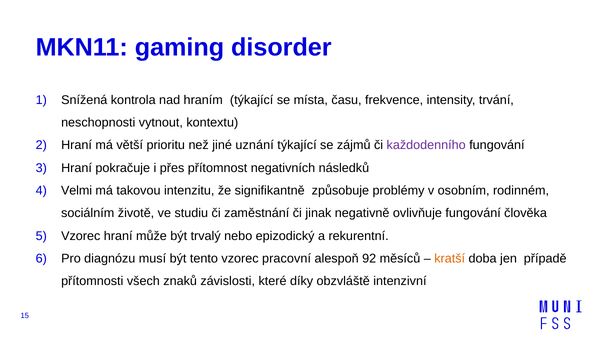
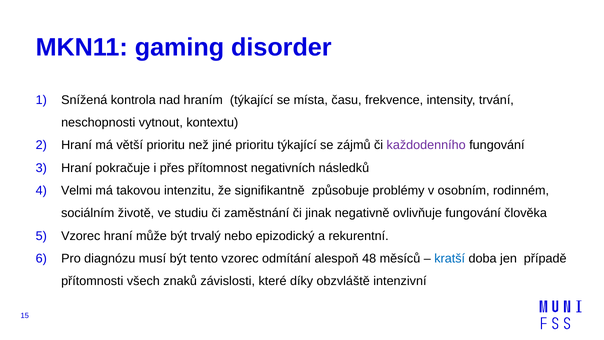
jiné uznání: uznání -> prioritu (255, 145)
pracovní: pracovní -> odmítání (287, 258)
92: 92 -> 48 (369, 258)
kratší colour: orange -> blue (450, 258)
